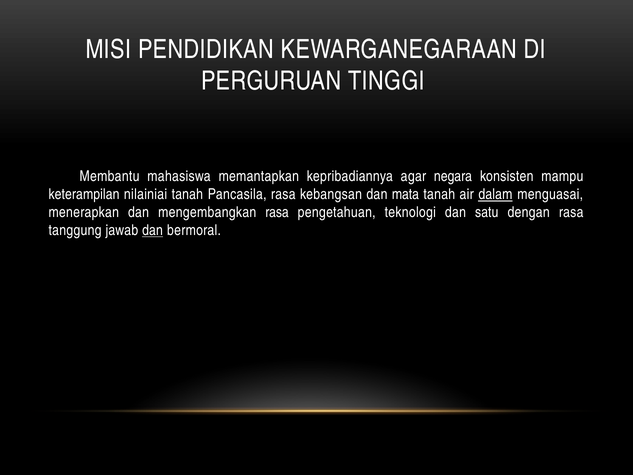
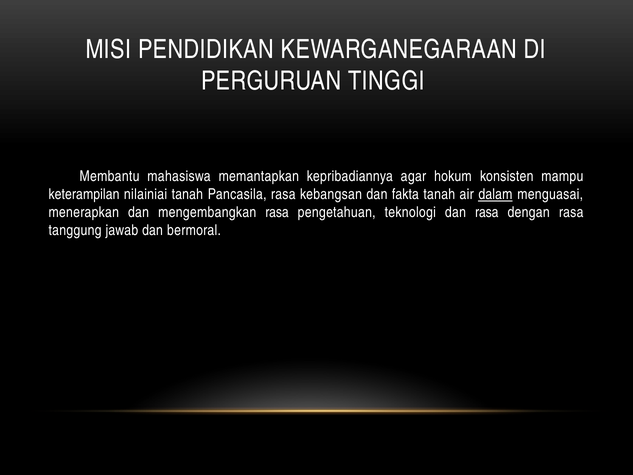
negara: negara -> hokum (453, 176)
mata: mata -> fakta (405, 194)
dan satu: satu -> rasa (487, 212)
dan underline: present -> none (153, 230)
